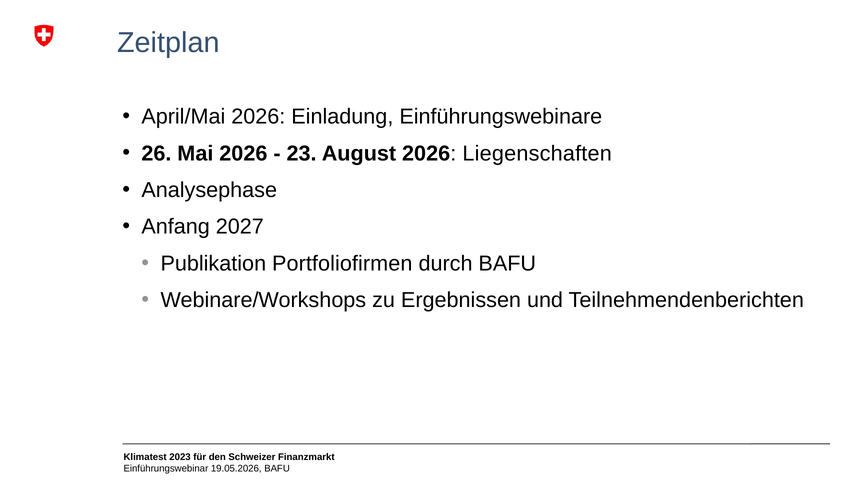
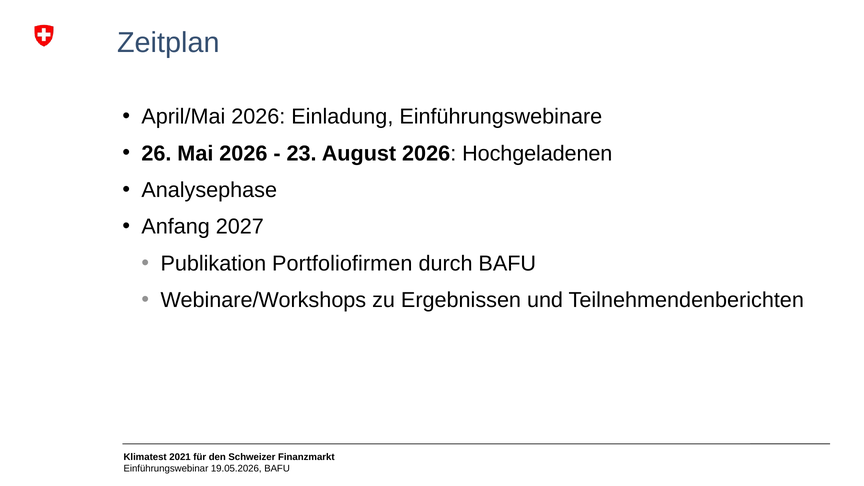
Liegenschaften: Liegenschaften -> Hochgeladenen (537, 153)
2023: 2023 -> 2021 (180, 457)
